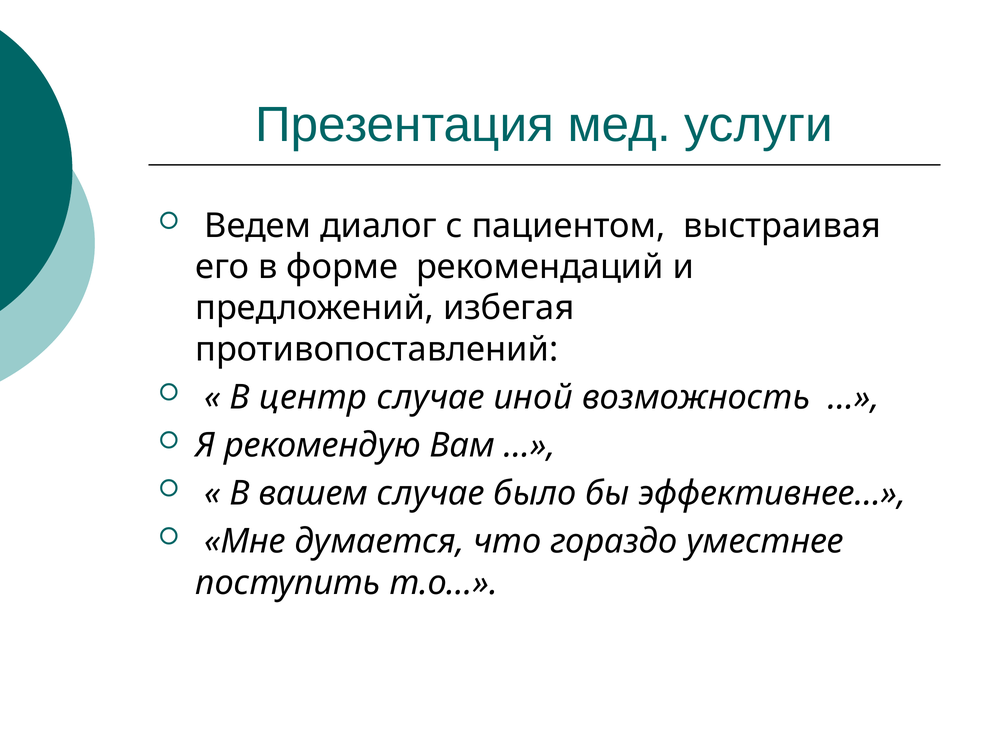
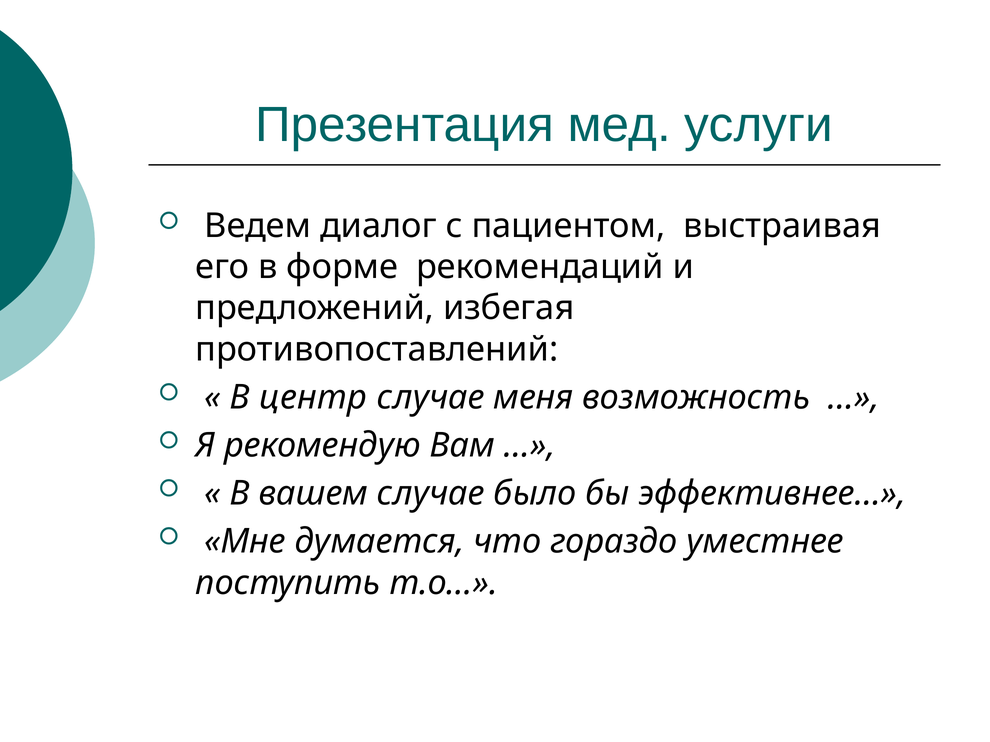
иной: иной -> меня (533, 398)
